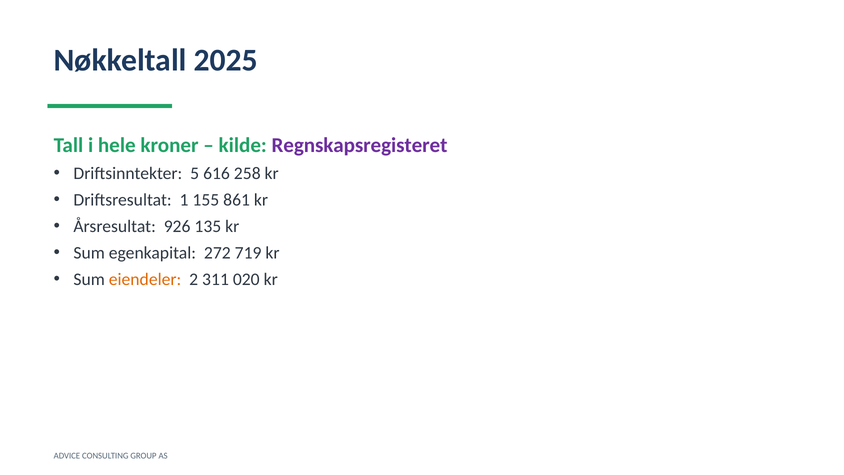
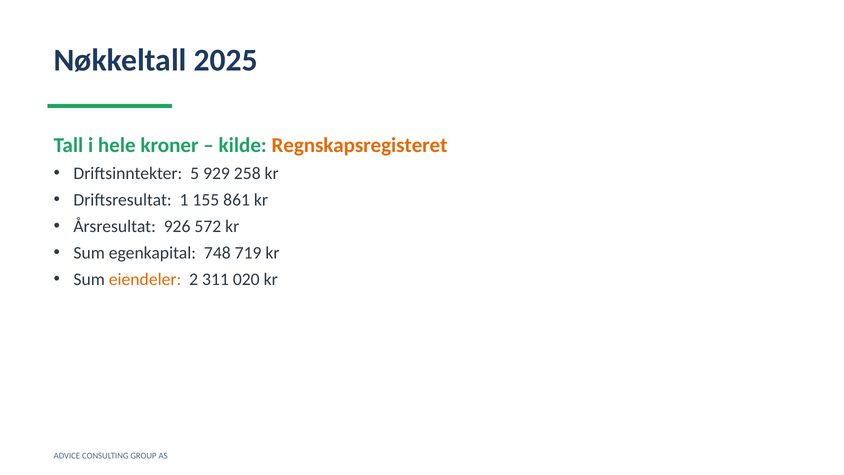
Regnskapsregisteret colour: purple -> orange (360, 145)
616: 616 -> 929 (217, 174)
135: 135 -> 572 (208, 226)
272: 272 -> 748 (217, 253)
